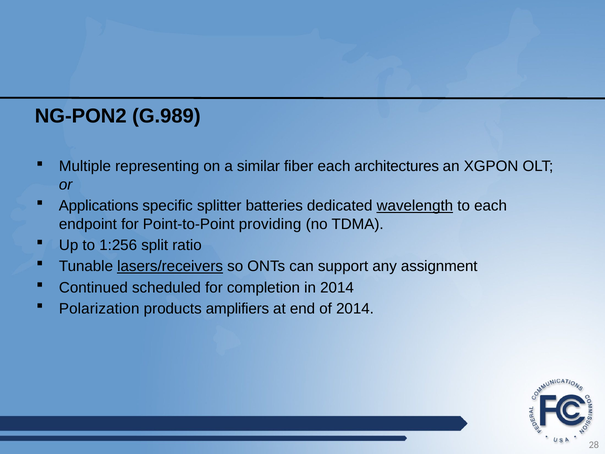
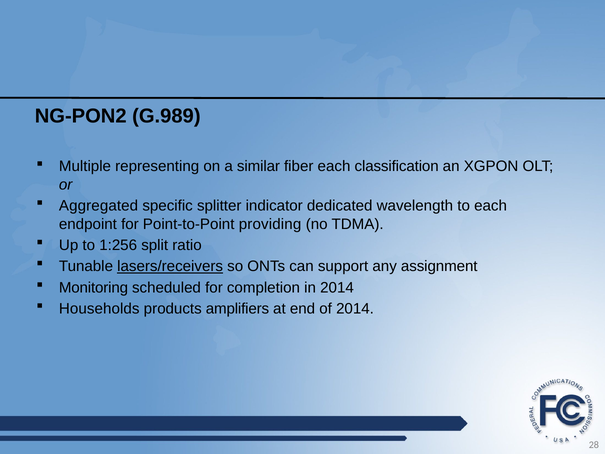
architectures: architectures -> classification (397, 166)
Applications: Applications -> Aggregated (99, 206)
batteries: batteries -> indicator (274, 206)
wavelength underline: present -> none (415, 206)
Continued: Continued -> Monitoring (93, 287)
Polarization: Polarization -> Households (99, 309)
